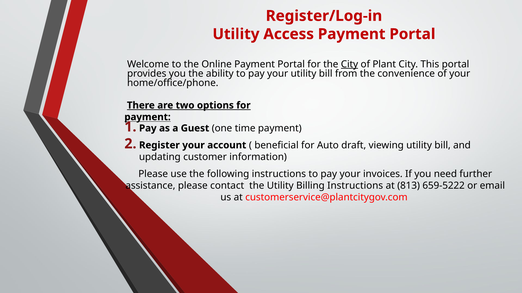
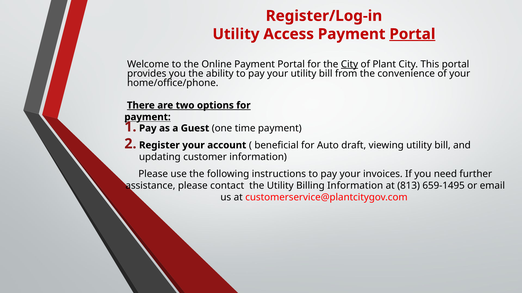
Portal underline: none -> present (412, 34)
Billing Instructions: Instructions -> Information (355, 186)
659-5222: 659-5222 -> 659-1495 (444, 186)
